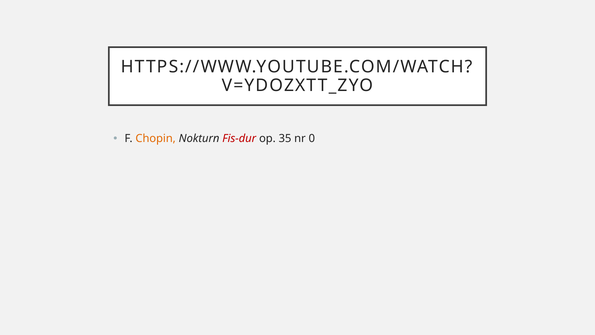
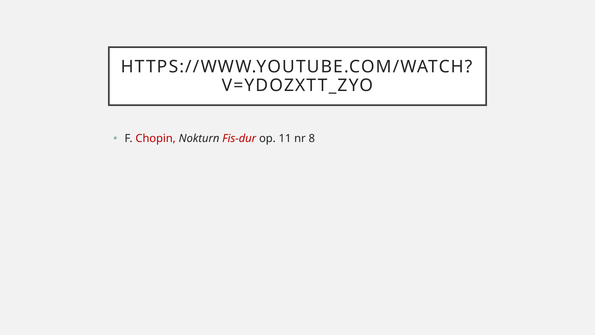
Chopin colour: orange -> red (156, 138)
35: 35 -> 11 (285, 138)
0: 0 -> 8 (312, 138)
